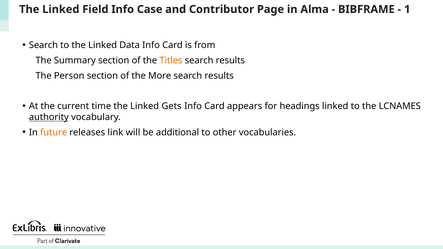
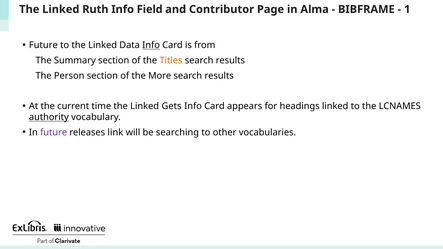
Field: Field -> Ruth (95, 9)
Case: Case -> Field (150, 9)
Search: Search -> Future (43, 45)
Info underline: none -> present (151, 45)
future colour: orange -> purple (54, 133)
additional: additional -> searching (177, 133)
